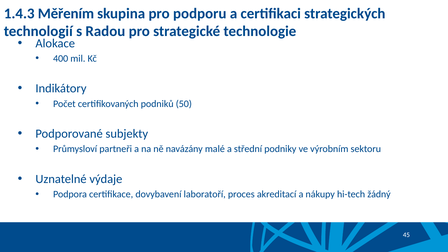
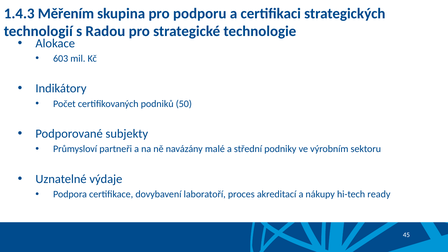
400: 400 -> 603 (61, 59)
žádný: žádný -> ready (379, 194)
